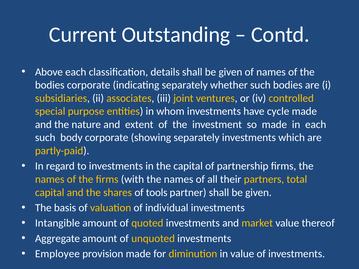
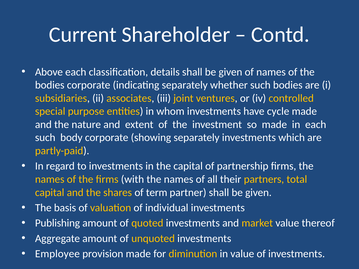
Outstanding: Outstanding -> Shareholder (176, 35)
tools: tools -> term (157, 193)
Intangible: Intangible -> Publishing (58, 223)
